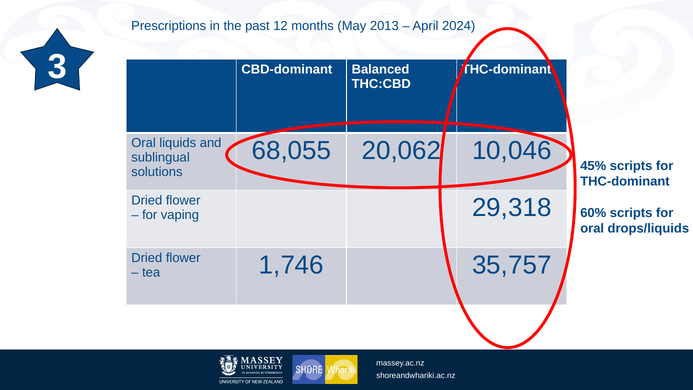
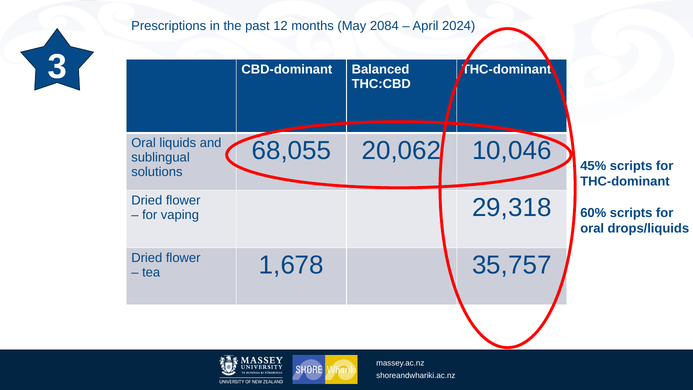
2013: 2013 -> 2084 (384, 26)
1,746: 1,746 -> 1,678 (291, 265)
